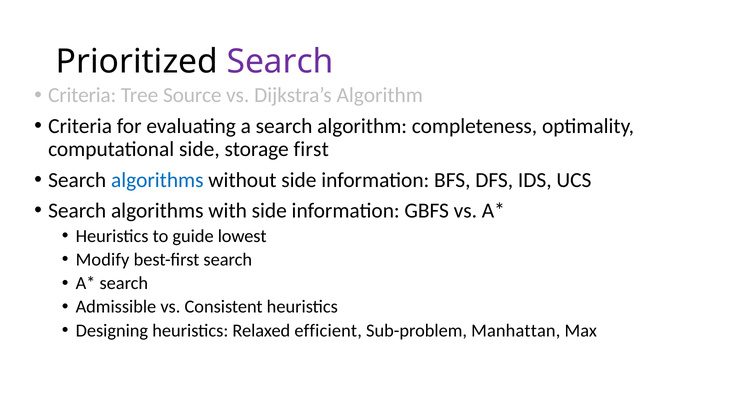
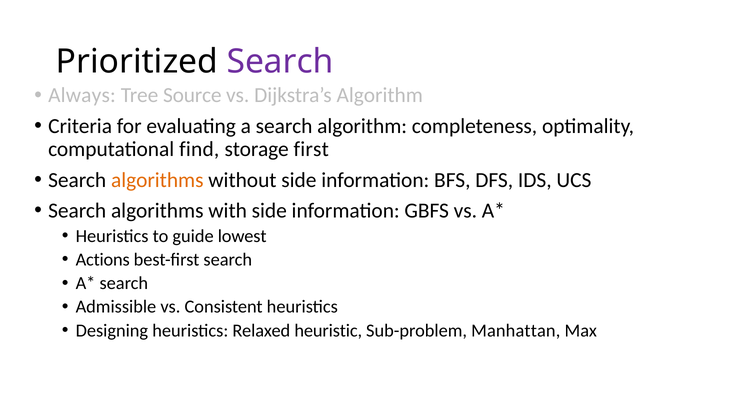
Criteria: Criteria -> Always (82, 95)
computational side: side -> find (199, 149)
algorithms colour: blue -> orange (157, 180)
Modify: Modify -> Actions (103, 260)
efficient: efficient -> heuristic (328, 330)
